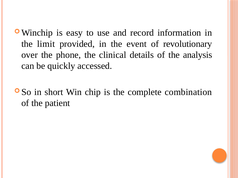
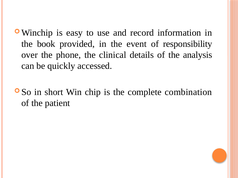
limit: limit -> book (46, 44)
revolutionary: revolutionary -> responsibility (188, 44)
